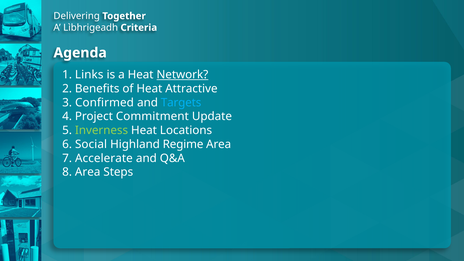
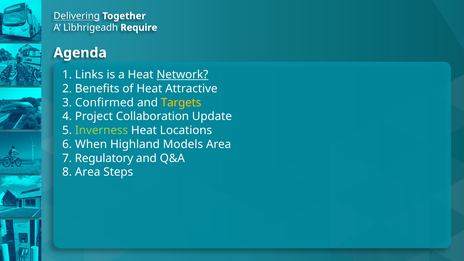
Delivering underline: none -> present (77, 16)
Criteria: Criteria -> Require (139, 28)
Targets colour: light blue -> yellow (181, 103)
Commitment: Commitment -> Collaboration (152, 116)
Social: Social -> When (91, 144)
Regime: Regime -> Models (183, 144)
Accelerate: Accelerate -> Regulatory (104, 158)
